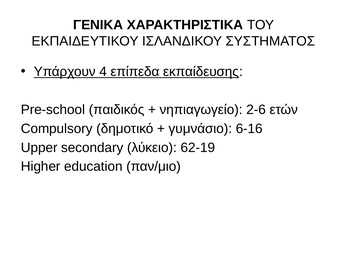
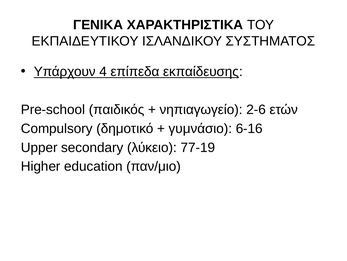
62-19: 62-19 -> 77-19 (198, 147)
